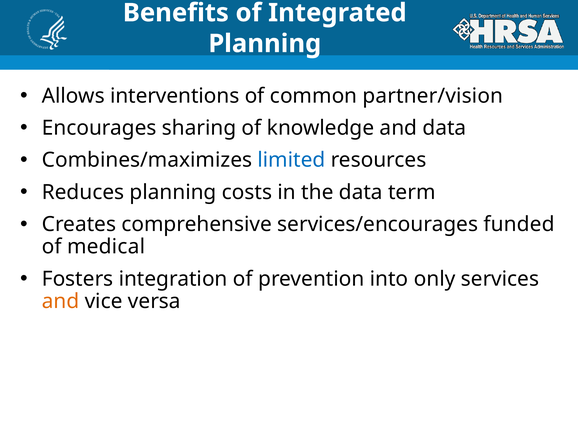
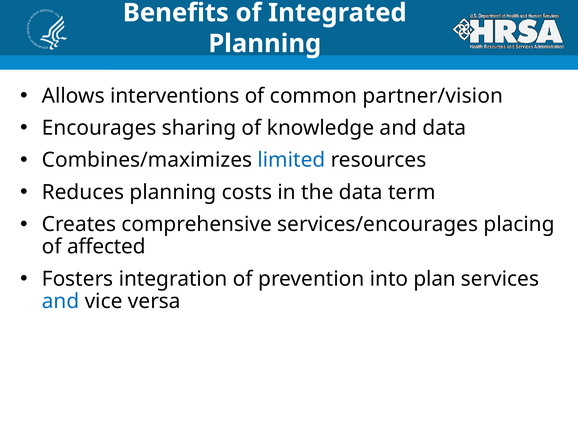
funded: funded -> placing (519, 225)
medical: medical -> affected (106, 247)
only: only -> plan (435, 279)
and colour: orange -> blue (61, 302)
